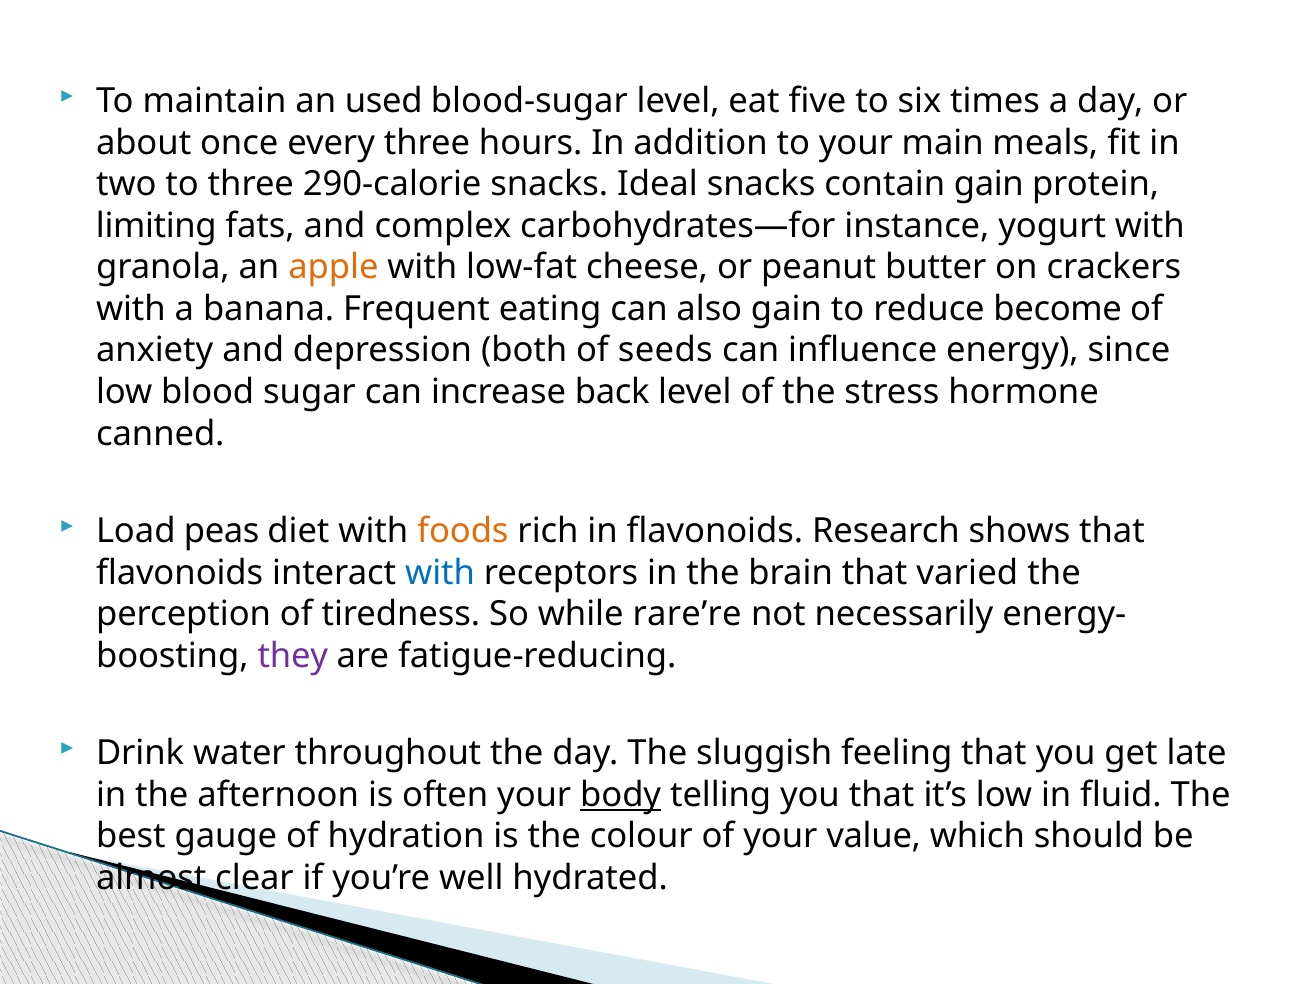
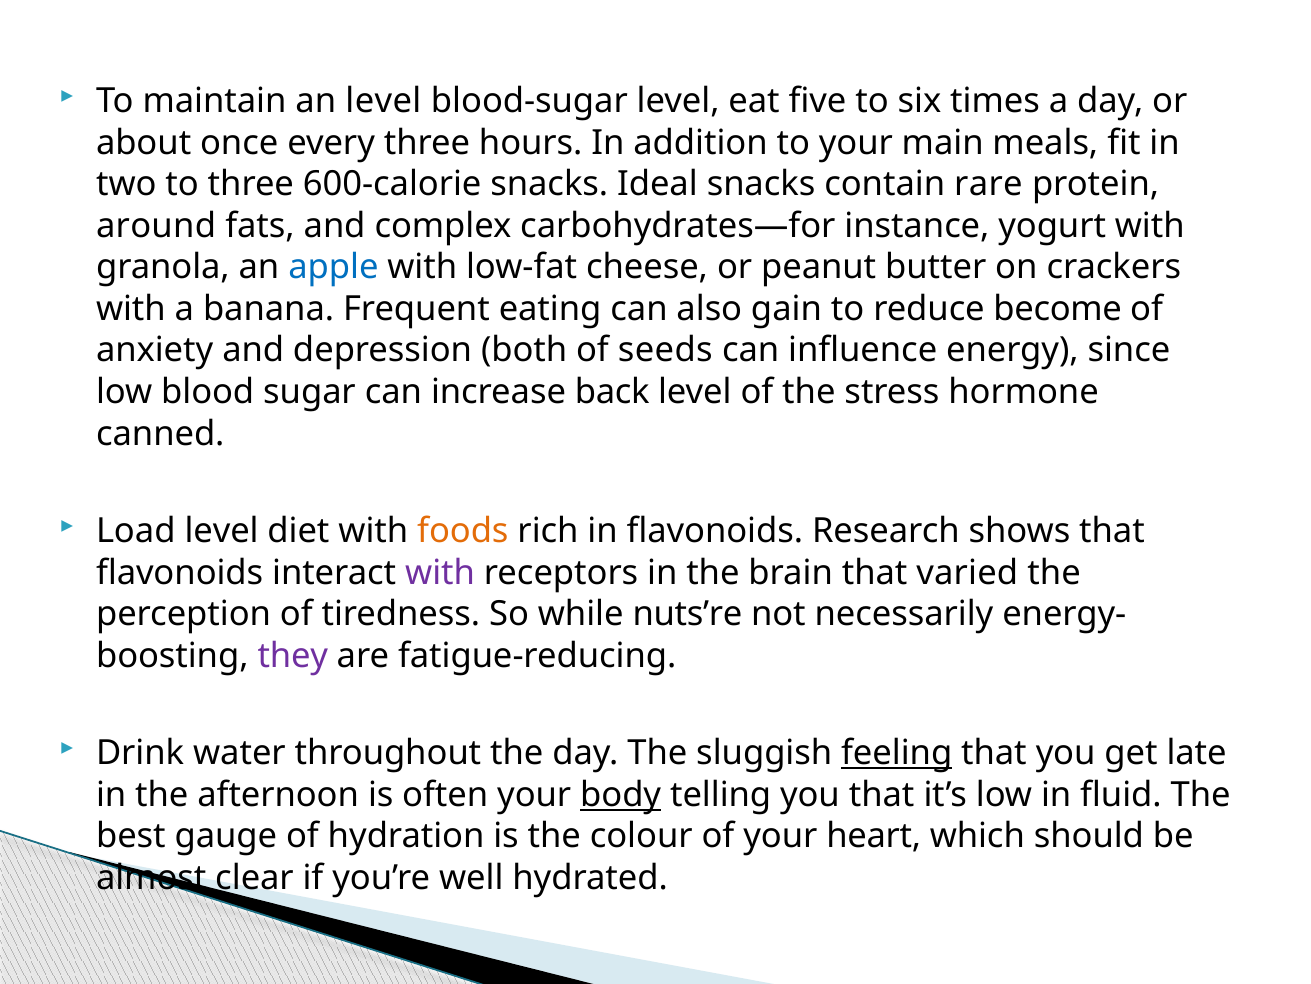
an used: used -> level (383, 101)
290-calorie: 290-calorie -> 600-calorie (392, 184)
contain gain: gain -> rare (988, 184)
limiting: limiting -> around (156, 226)
apple colour: orange -> blue (333, 267)
Load peas: peas -> level (222, 531)
with colour: blue -> purple (440, 572)
rare’re: rare’re -> nuts’re (687, 614)
feeling underline: none -> present (897, 753)
value: value -> heart (874, 836)
